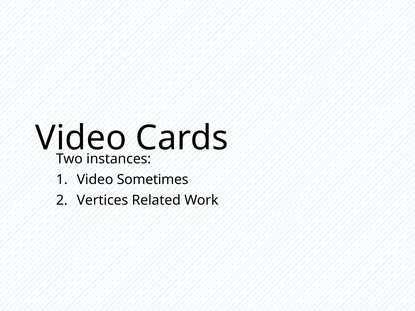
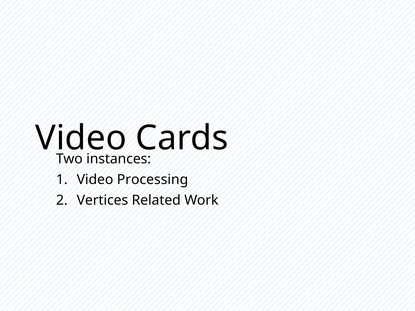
Sometimes: Sometimes -> Processing (153, 180)
